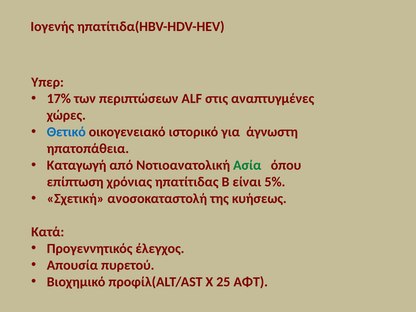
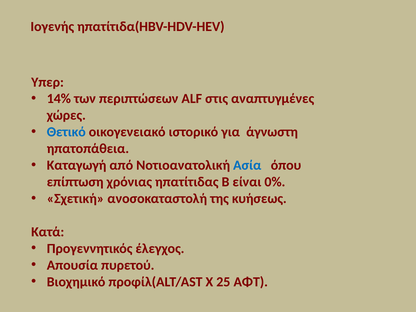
17%: 17% -> 14% (59, 99)
Ασία colour: green -> blue (247, 165)
5%: 5% -> 0% (275, 182)
